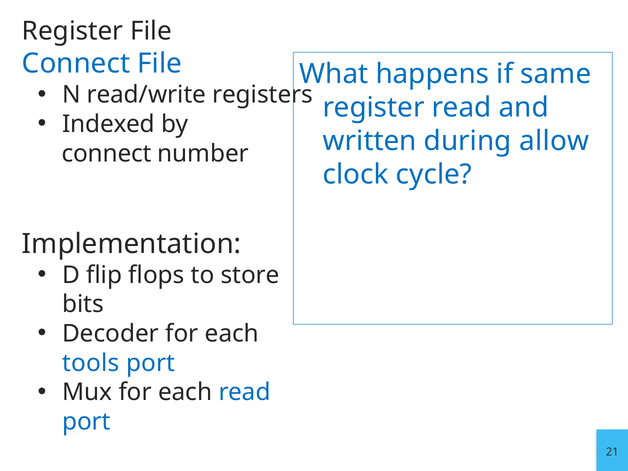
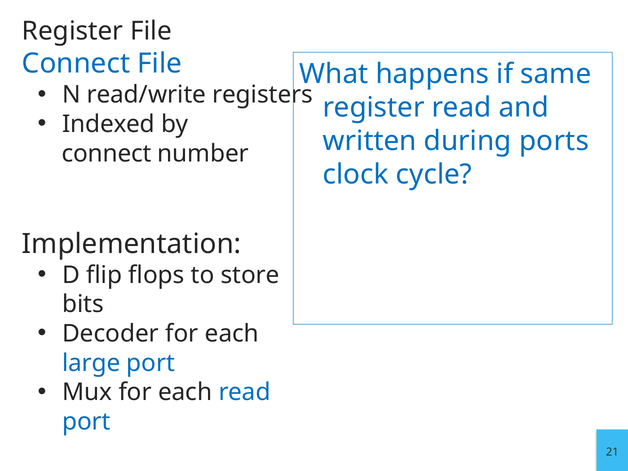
allow: allow -> ports (554, 141)
tools: tools -> large (91, 363)
